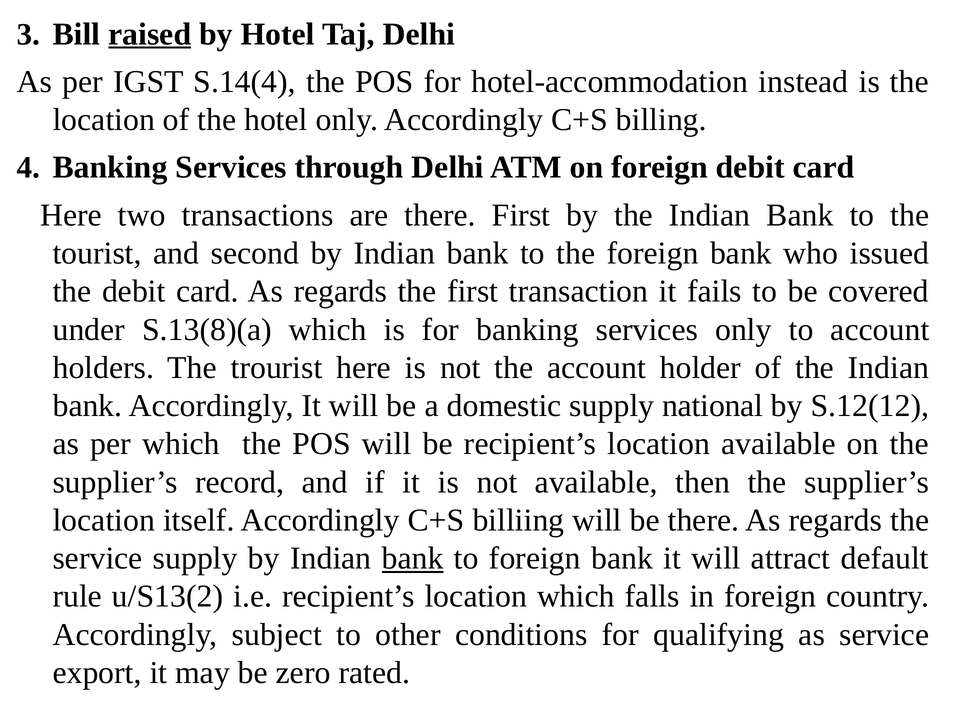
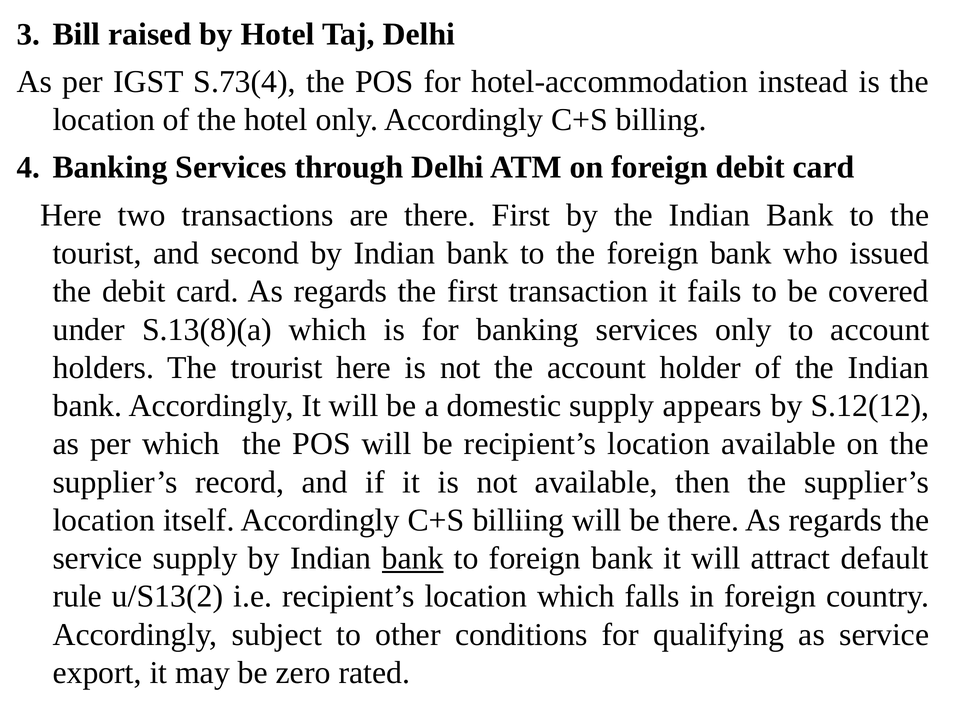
raised underline: present -> none (150, 34)
S.14(4: S.14(4 -> S.73(4 (245, 82)
national: national -> appears (712, 406)
